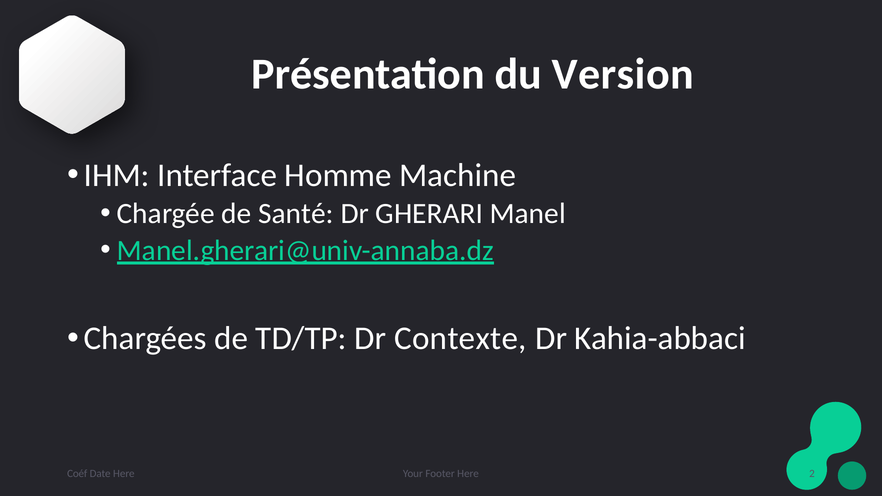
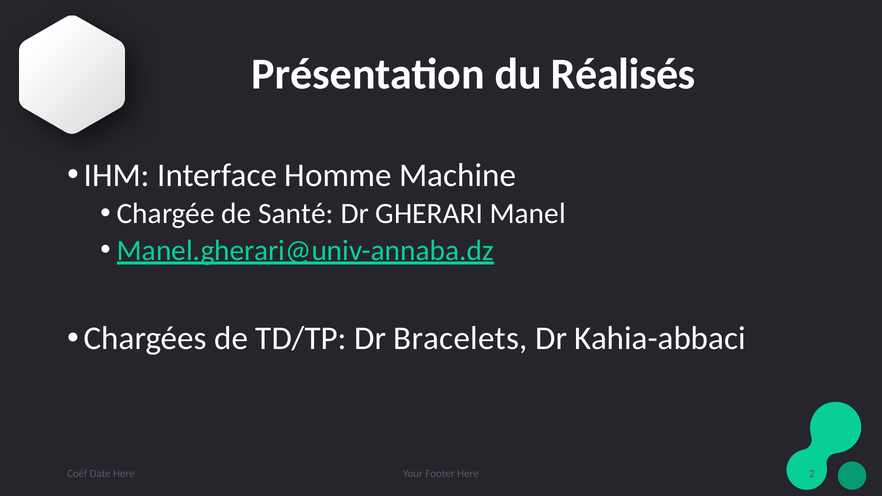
Version: Version -> Réalisés (623, 74)
Contexte: Contexte -> Bracelets (460, 338)
